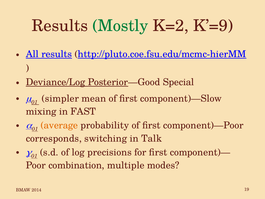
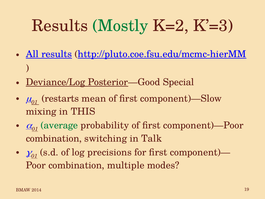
K’=9: K’=9 -> K’=3 (213, 26)
simpler: simpler -> restarts (60, 98)
FAST: FAST -> THIS (83, 111)
average colour: orange -> green (59, 125)
corresponds: corresponds -> combination (54, 138)
